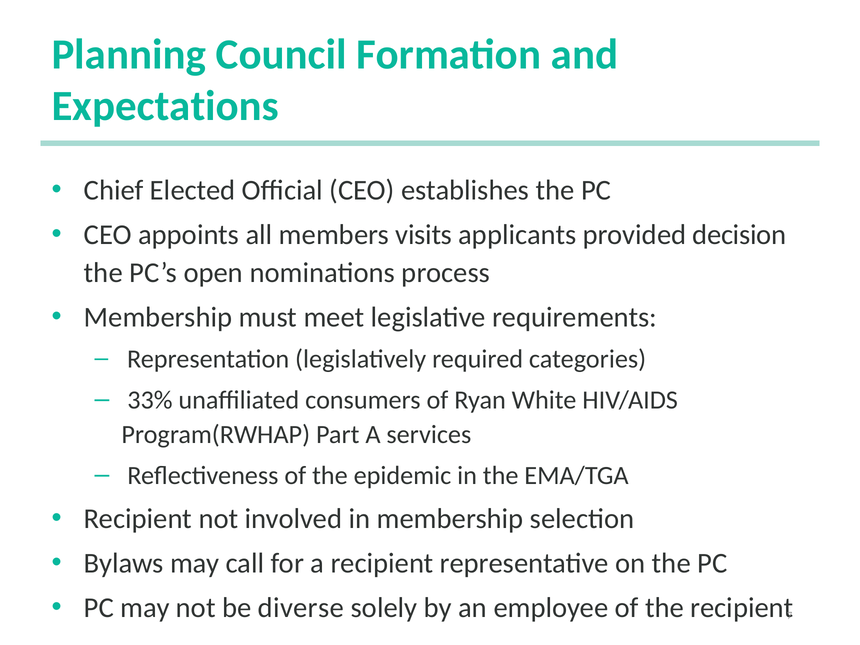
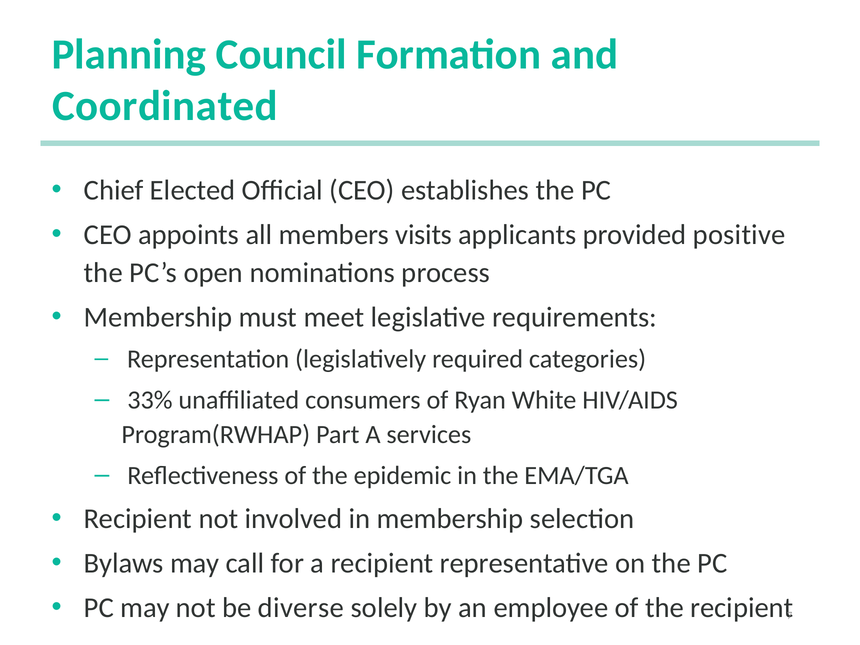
Expectations: Expectations -> Coordinated (165, 106)
decision: decision -> positive (739, 235)
